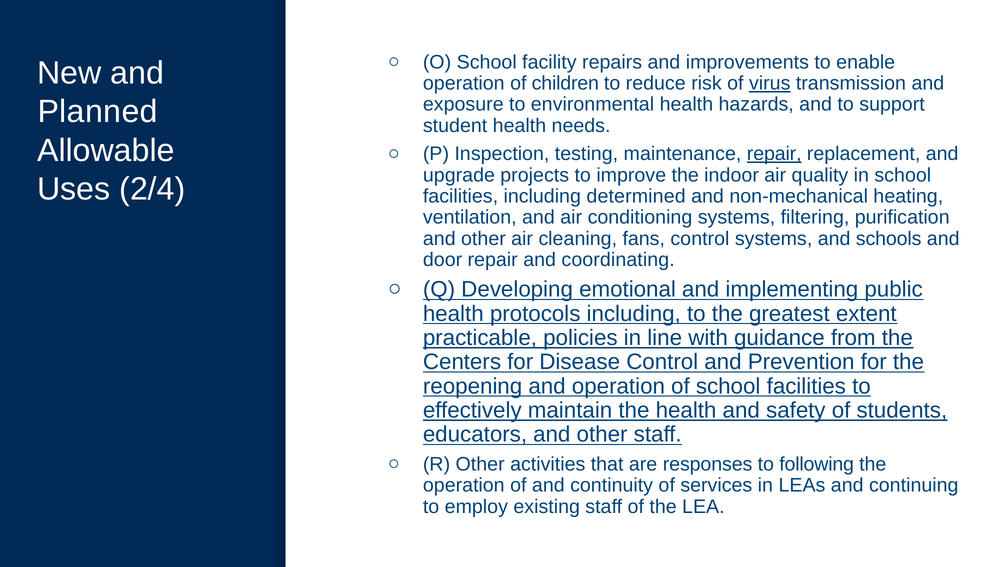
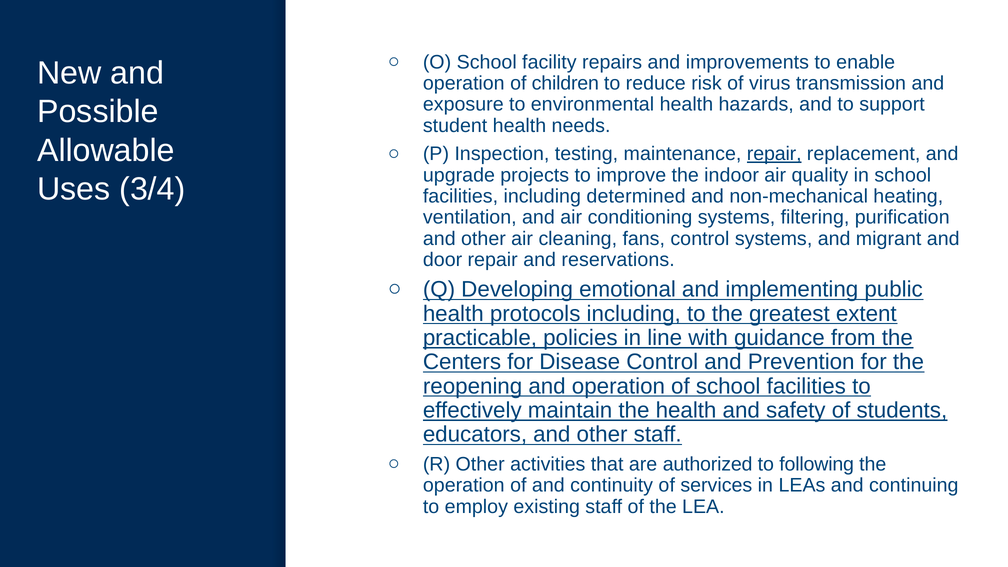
virus underline: present -> none (770, 83)
Planned: Planned -> Possible (98, 112)
2/4: 2/4 -> 3/4 (152, 189)
schools: schools -> migrant (889, 239)
coordinating: coordinating -> reservations (618, 260)
responses: responses -> authorized (708, 464)
